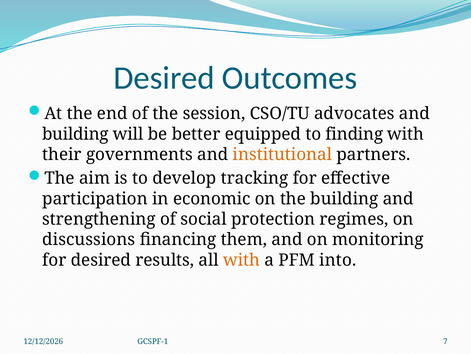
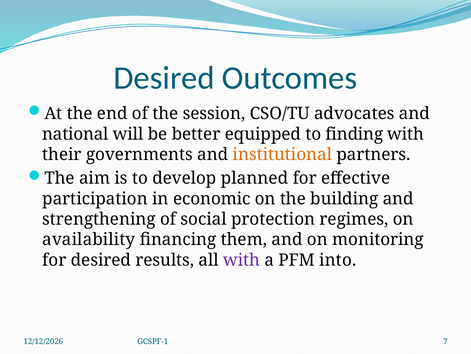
building: building -> national (75, 134)
tracking: tracking -> planned (254, 178)
discussions: discussions -> availability (89, 239)
with colour: orange -> purple (242, 260)
